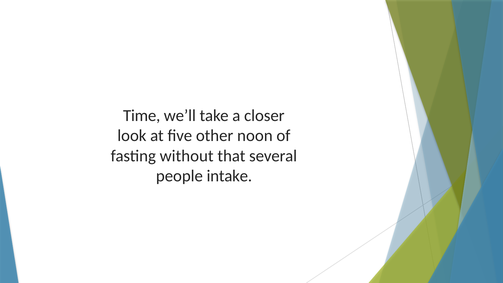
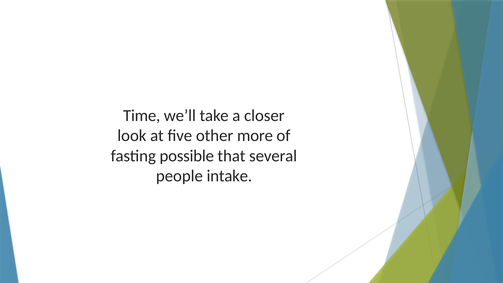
noon: noon -> more (255, 136)
without: without -> possible (187, 156)
